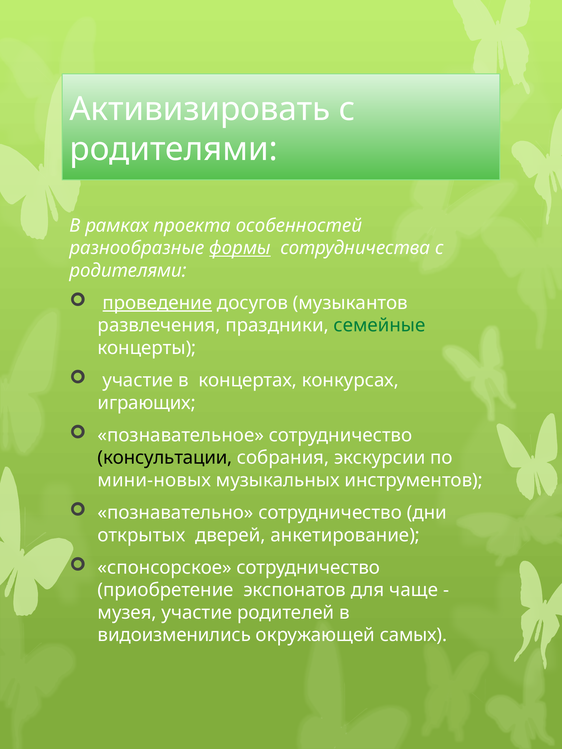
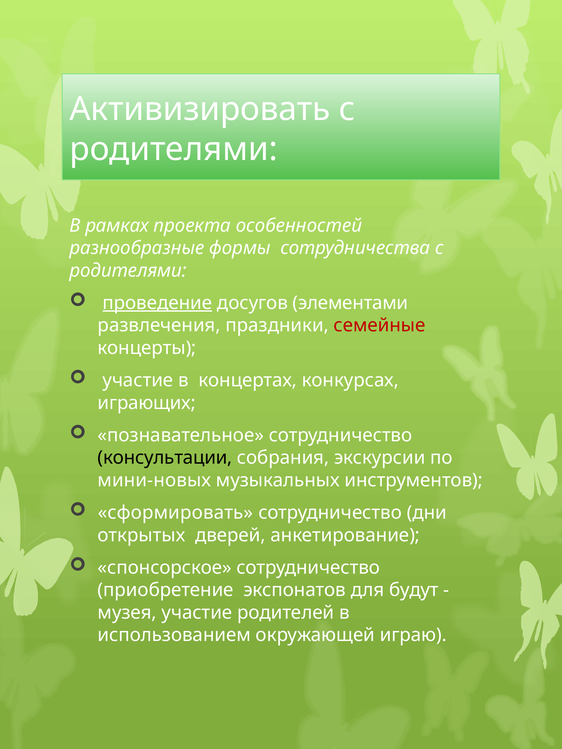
формы underline: present -> none (240, 248)
музыкантов: музыкантов -> элементами (350, 303)
семейные colour: green -> red (379, 326)
познавательно: познавательно -> сформировать (175, 513)
чаще: чаще -> будут (414, 590)
видоизменились: видоизменились -> использованием (174, 635)
самых: самых -> играю (413, 635)
